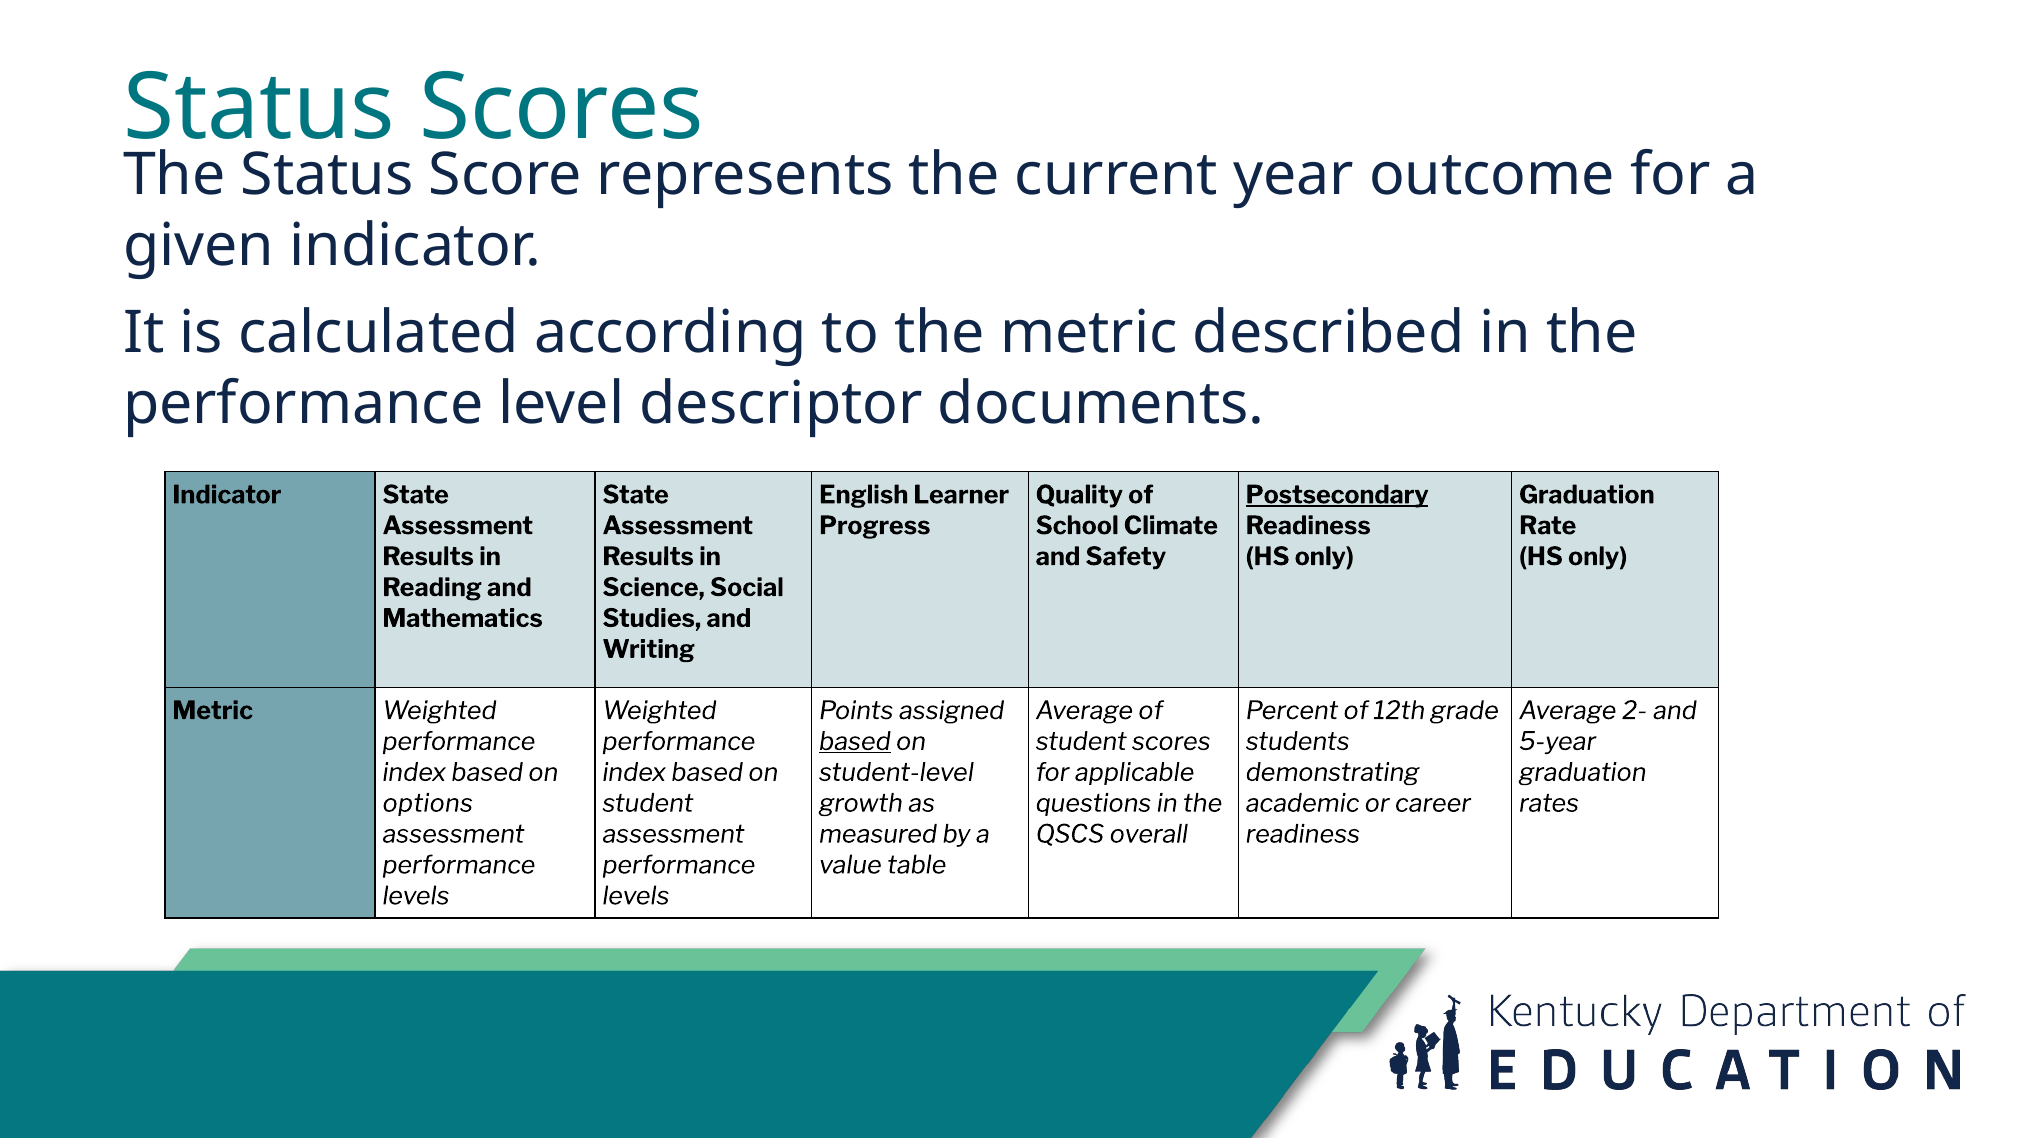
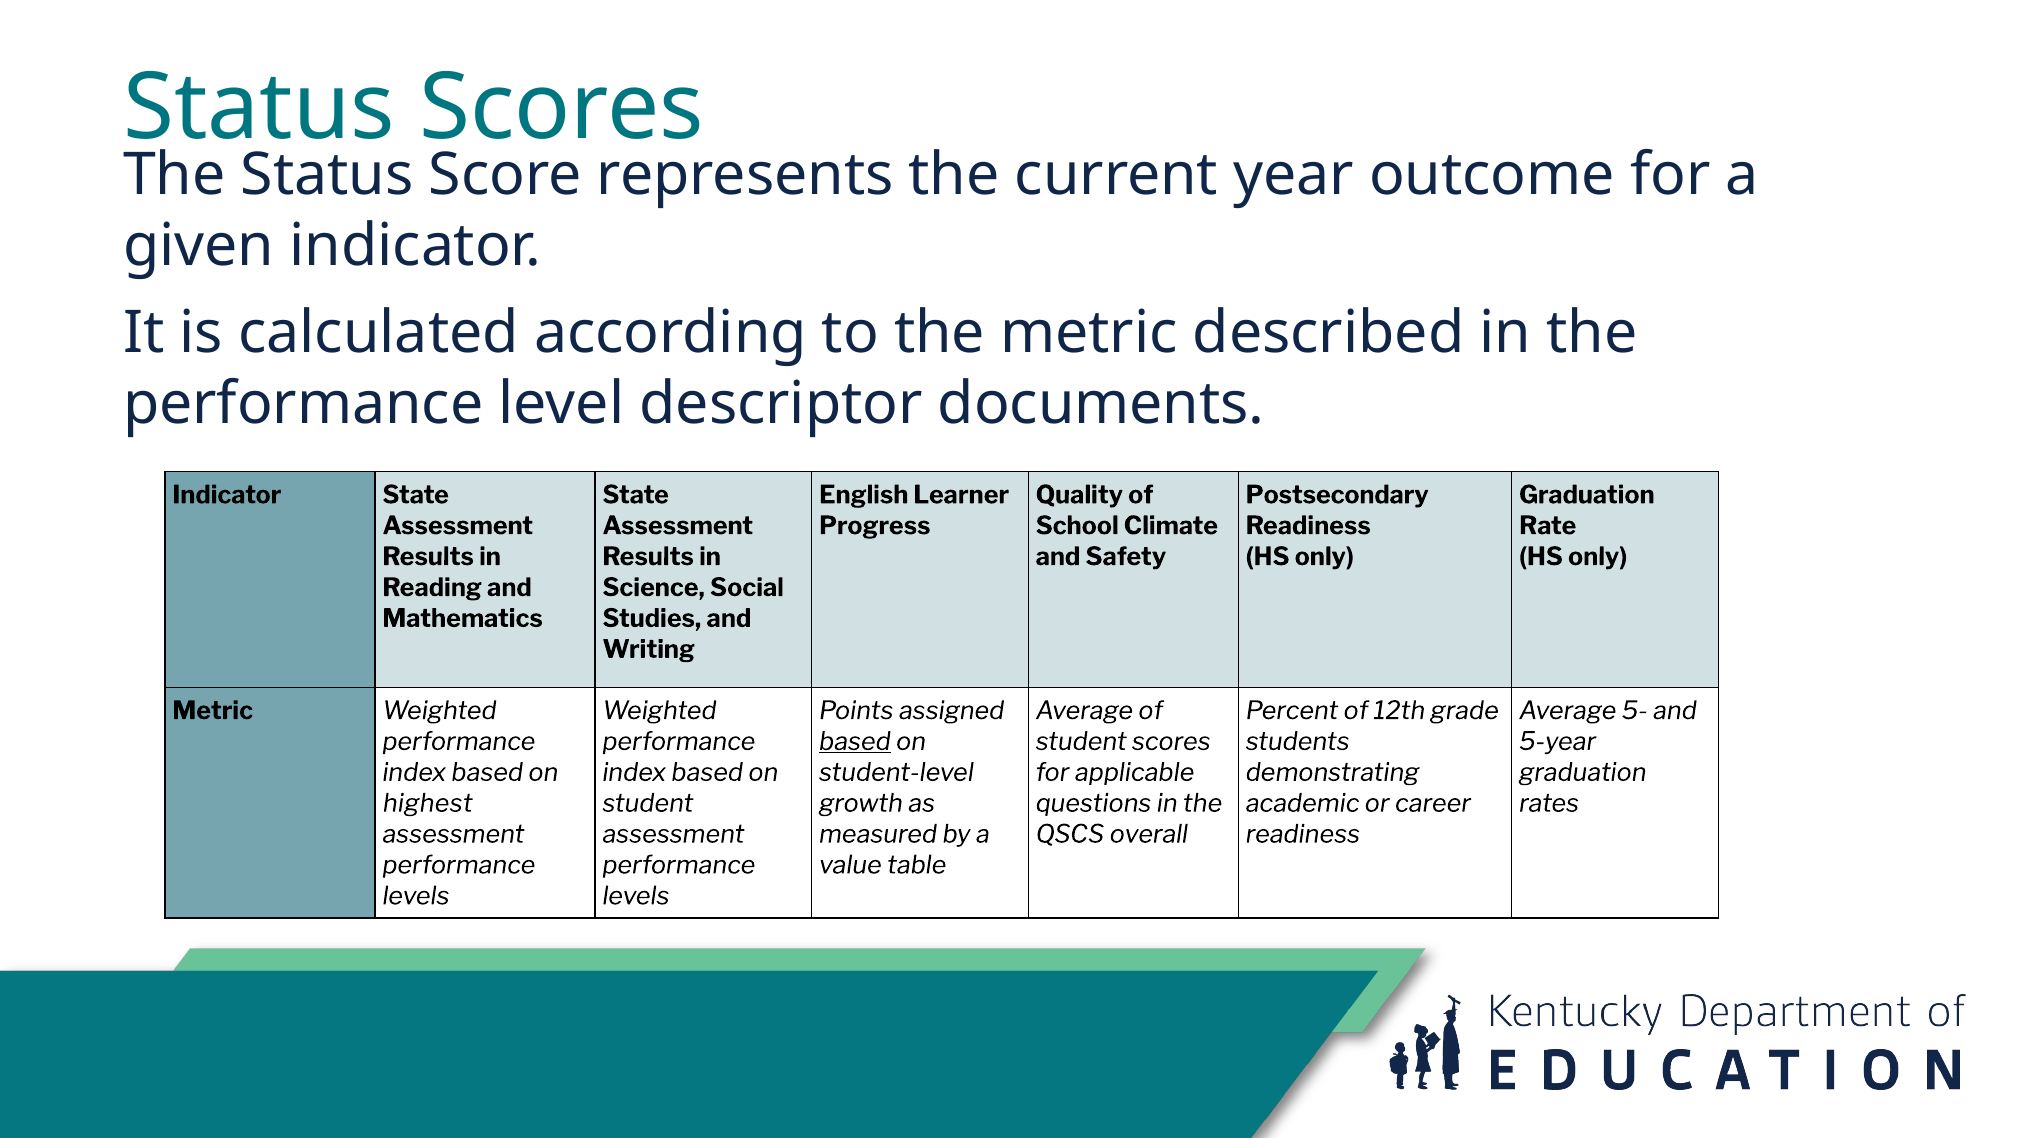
Postsecondary underline: present -> none (1337, 495)
2-: 2- -> 5- (1635, 711)
options: options -> highest (428, 804)
